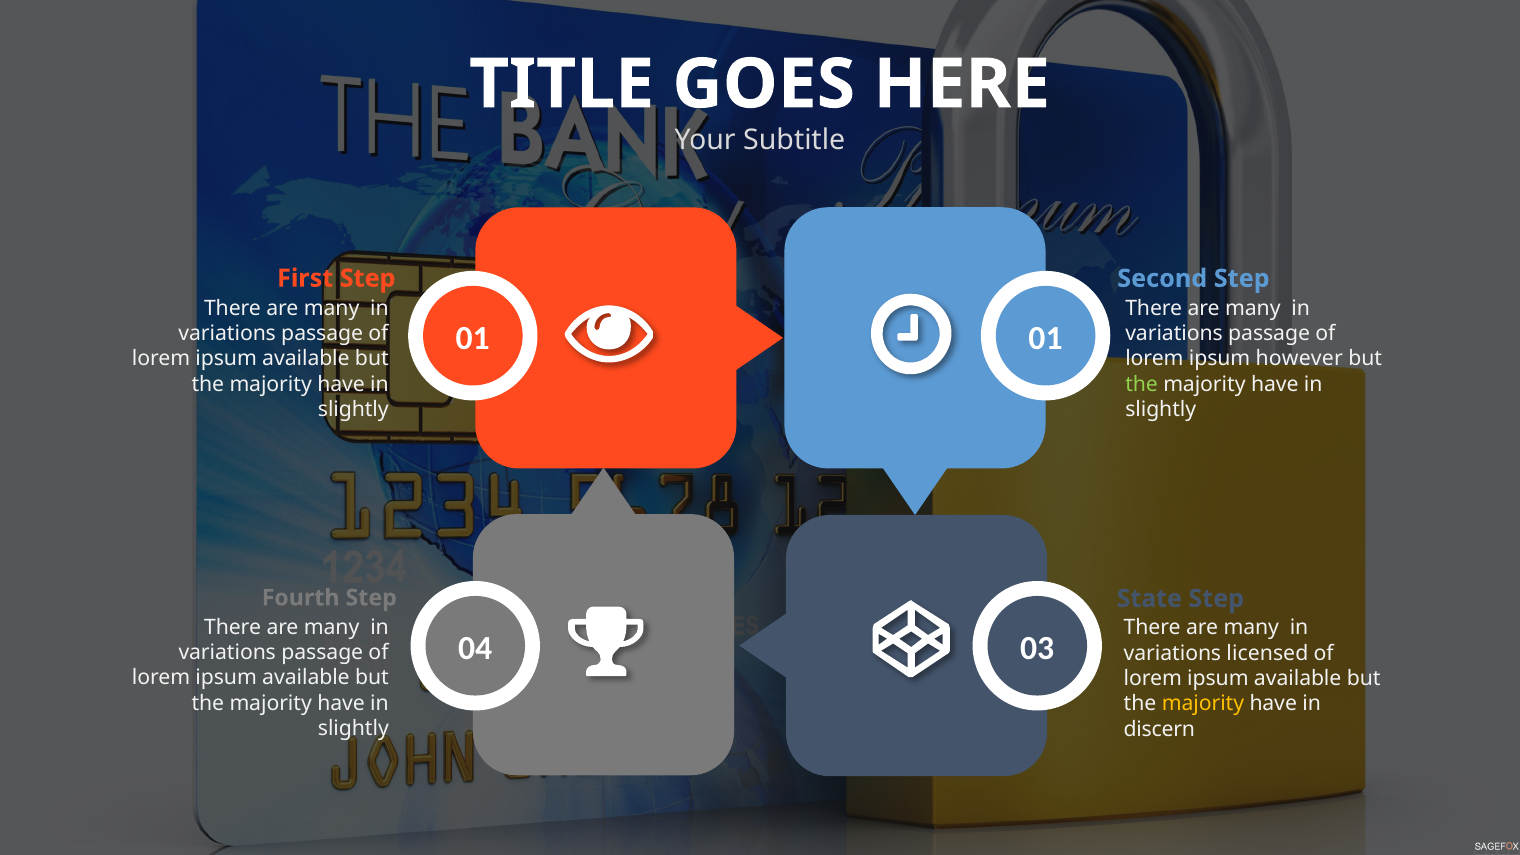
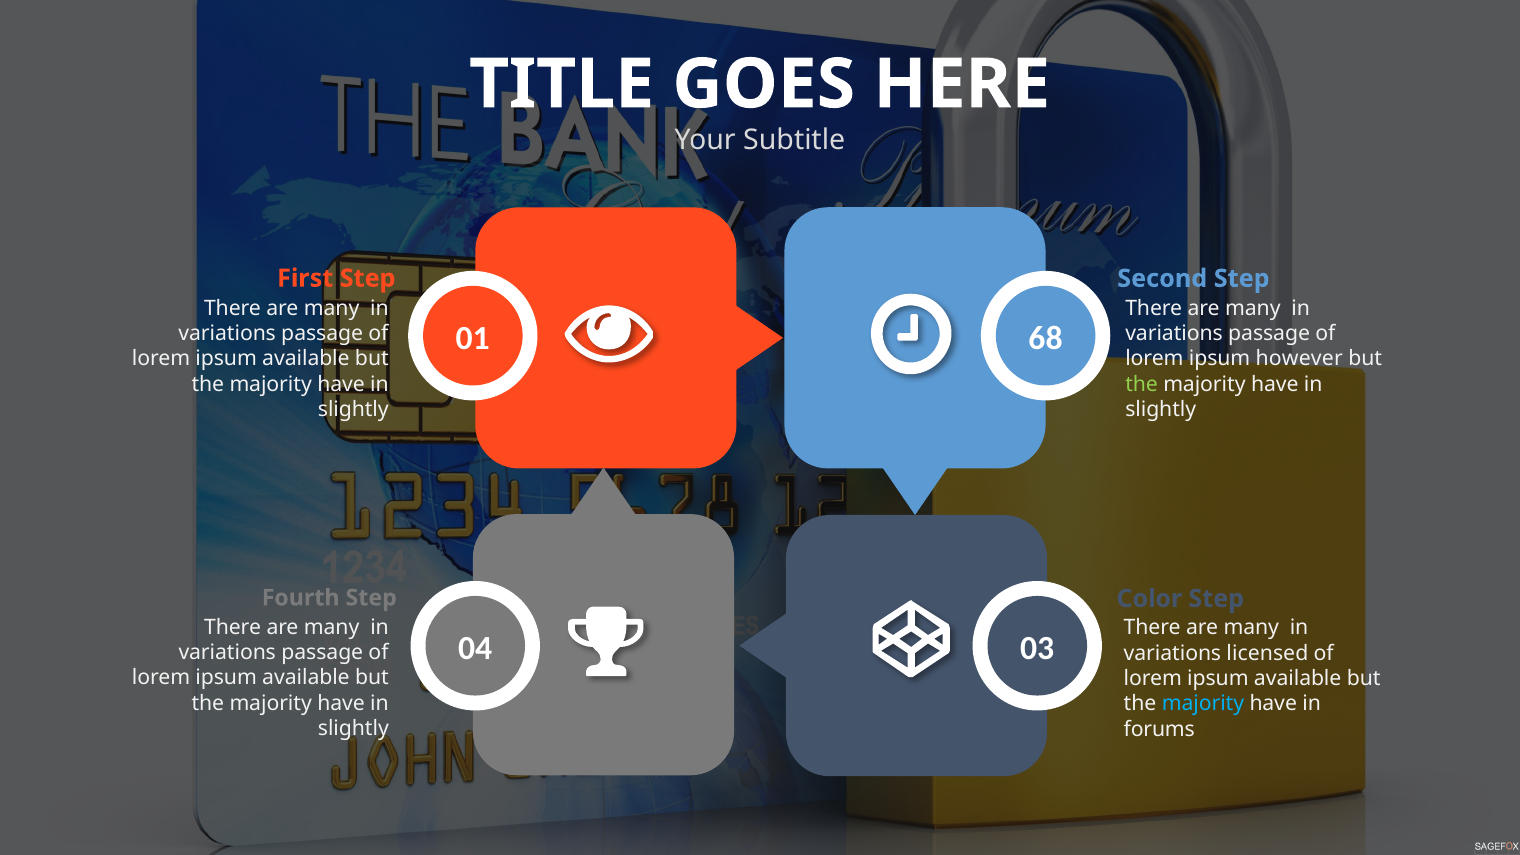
01 01: 01 -> 68 (1046, 338)
State: State -> Color (1149, 599)
majority colour: yellow -> light blue (1203, 704)
discern: discern -> forums (1159, 729)
